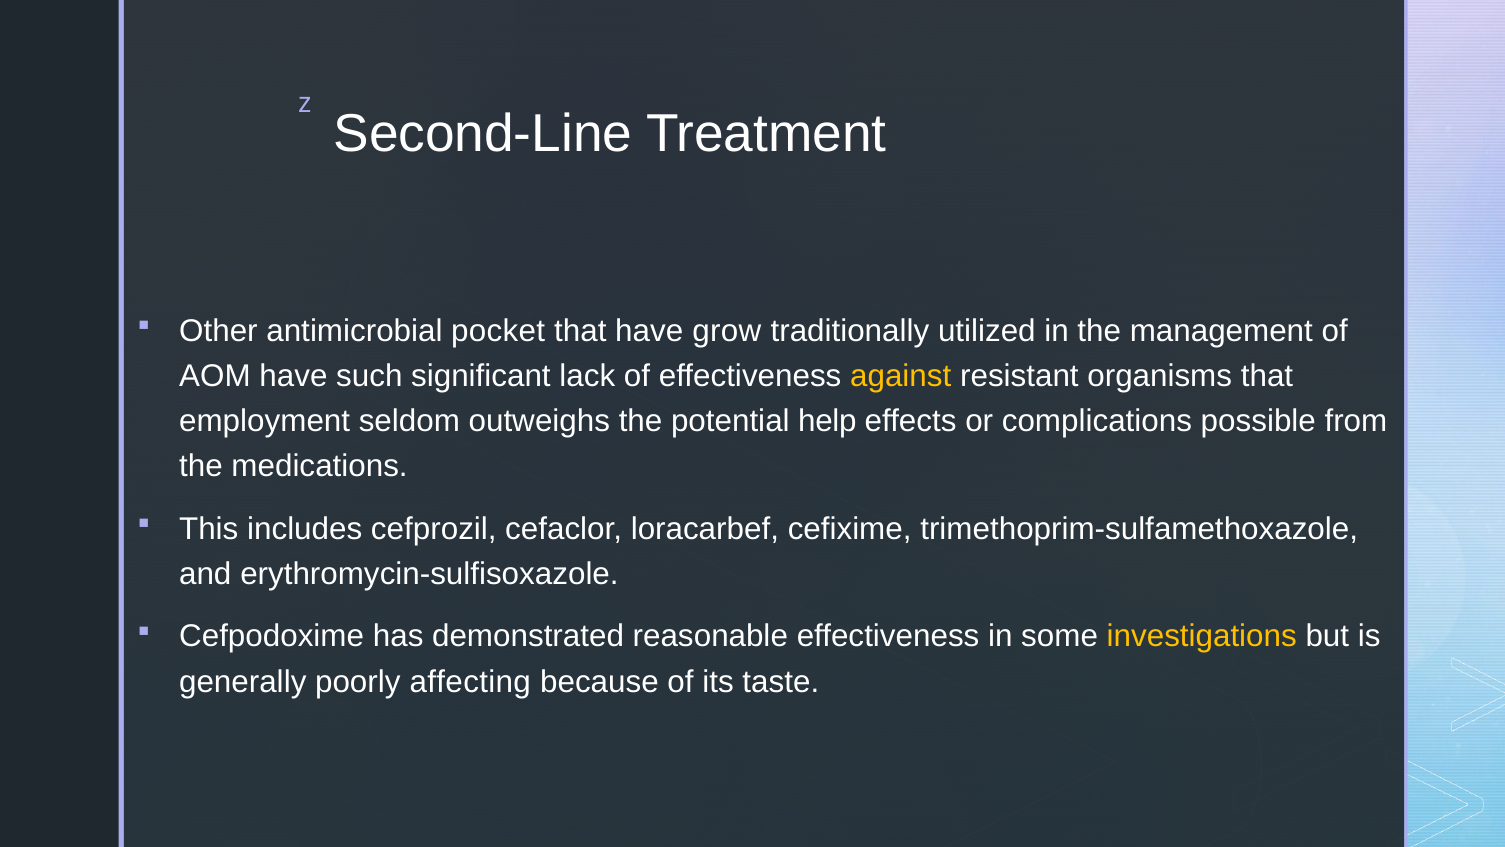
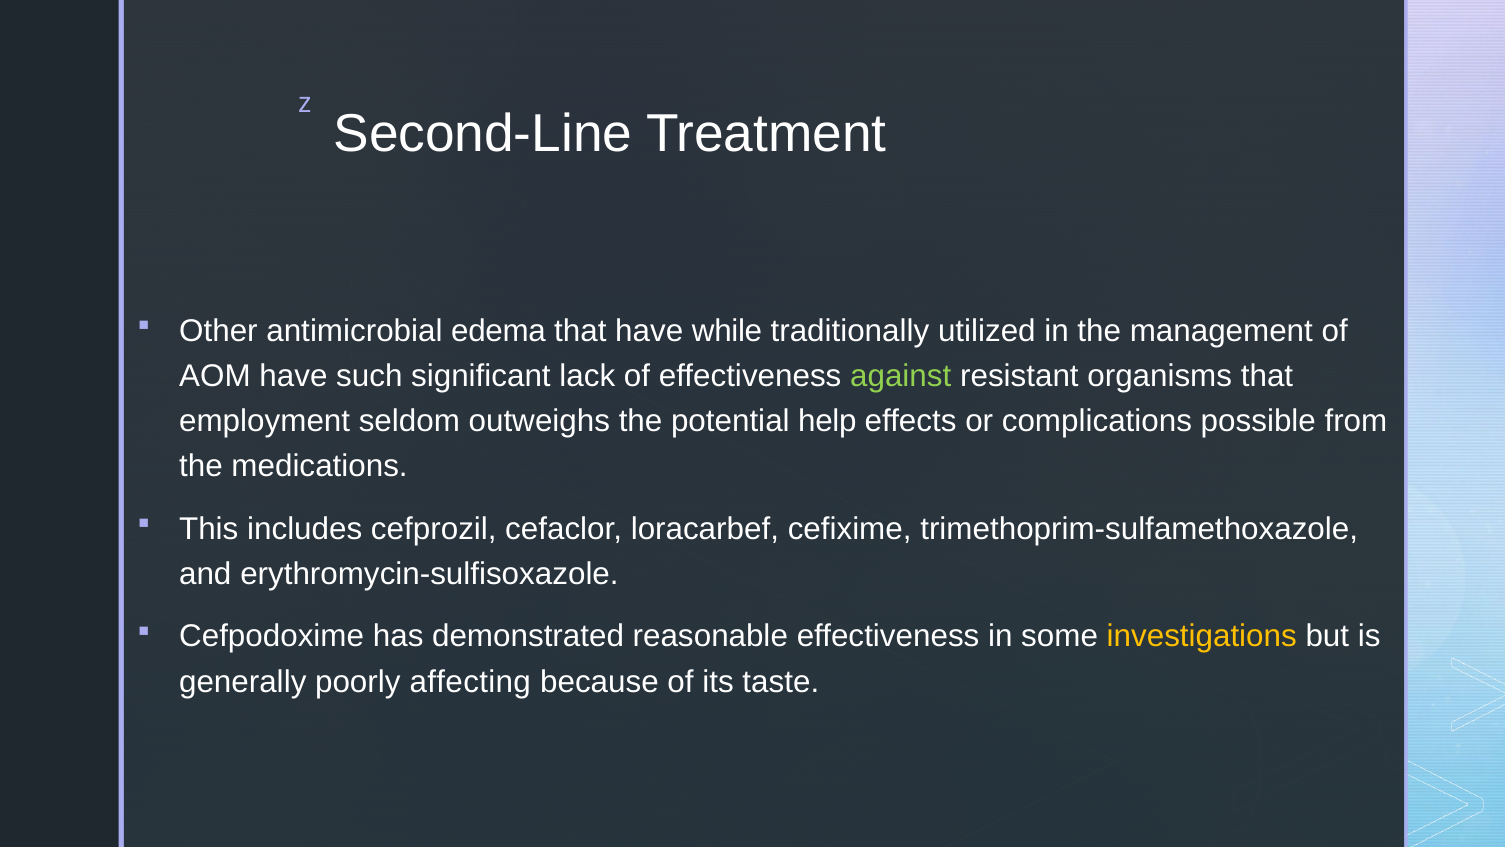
pocket: pocket -> edema (498, 331)
grow: grow -> while (727, 331)
against colour: yellow -> light green (901, 376)
